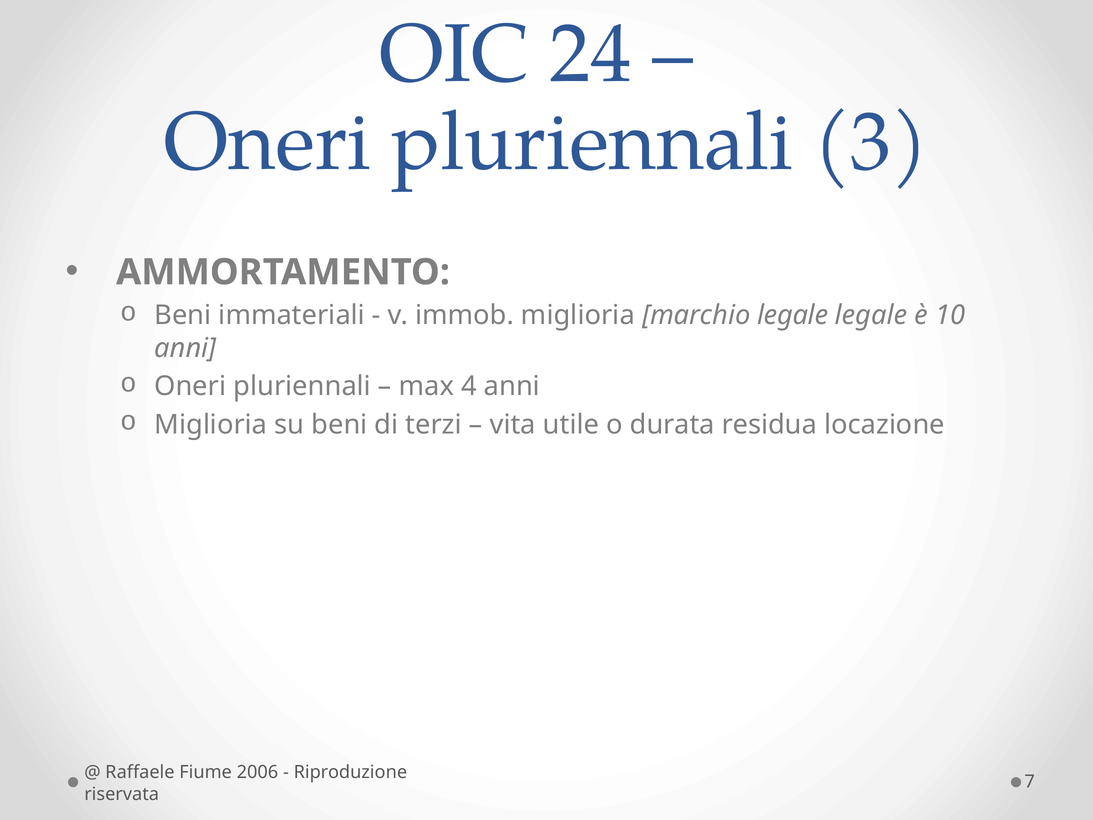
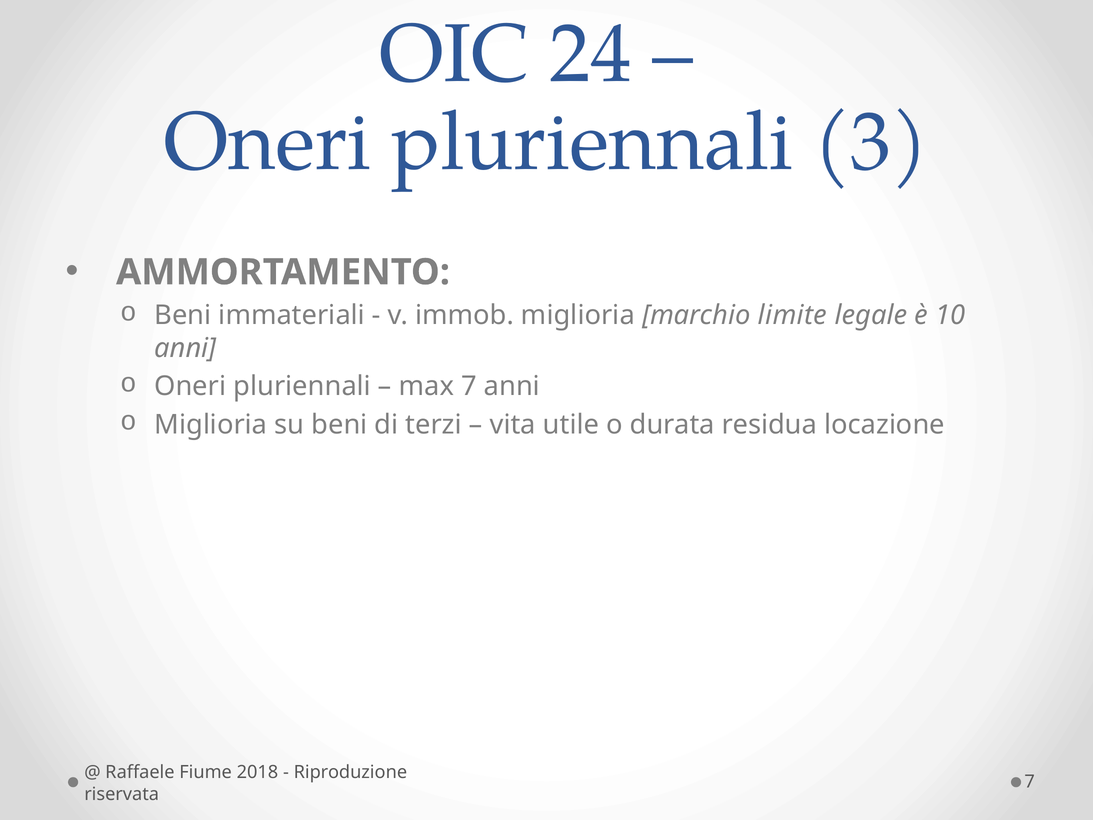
marchio legale: legale -> limite (792, 315)
max 4: 4 -> 7 (469, 386)
2006: 2006 -> 2018 (257, 772)
